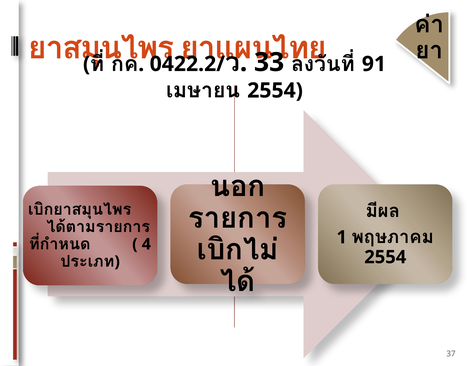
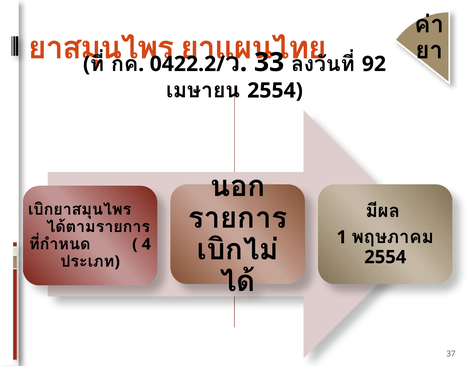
91: 91 -> 92 (374, 64)
